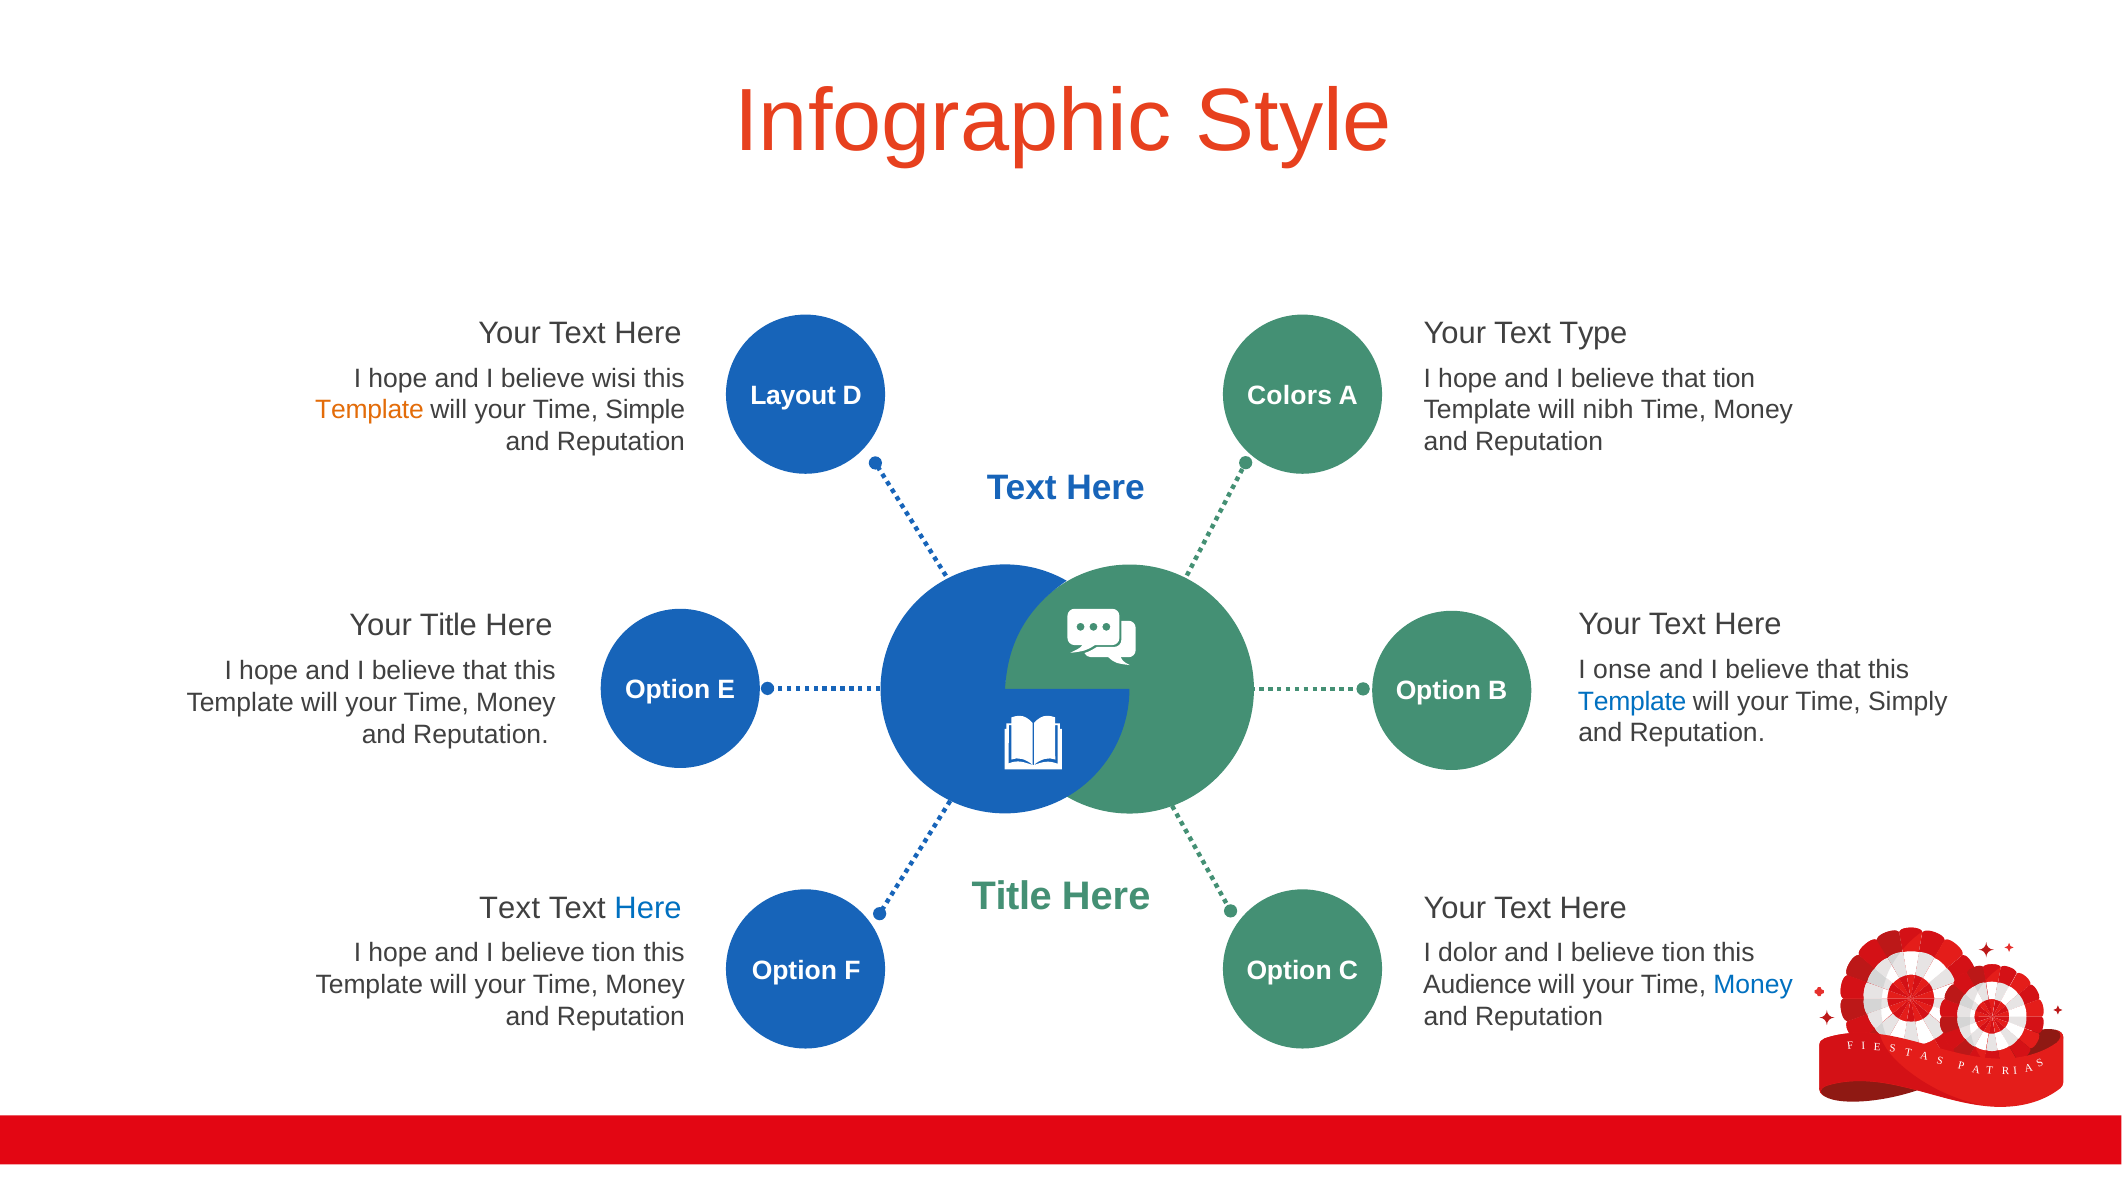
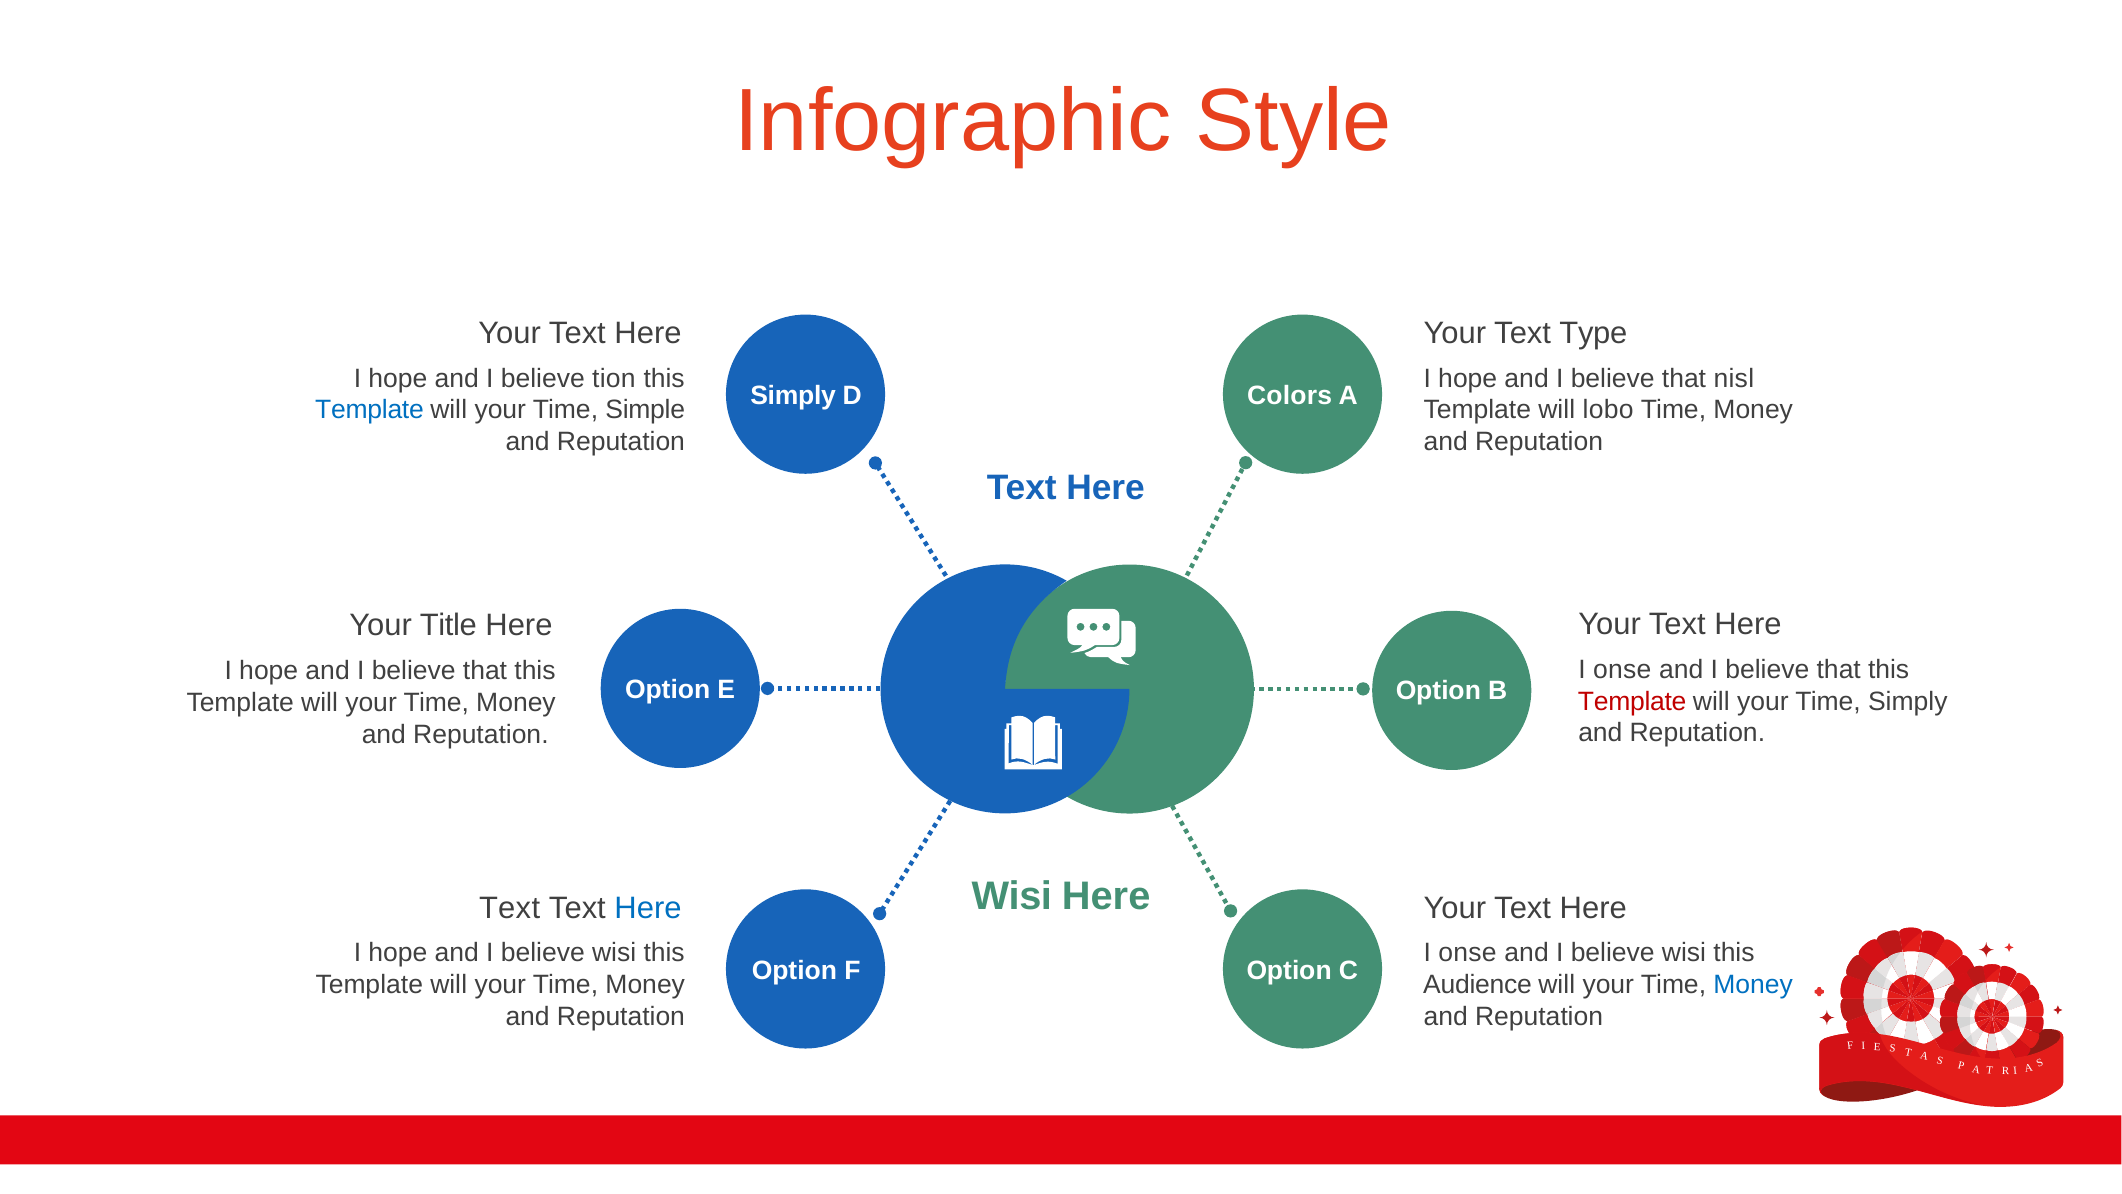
wisi: wisi -> tion (614, 378)
that tion: tion -> nisl (1734, 378)
Layout: Layout -> Simply (793, 396)
Template colour: orange -> blue (370, 410)
nibh: nibh -> lobo (1608, 410)
Template colour: blue -> red (1632, 701)
Title: Title -> Wisi (1012, 896)
tion: tion -> wisi (614, 953)
dolor: dolor -> onse (1468, 953)
tion: tion -> wisi (1684, 953)
